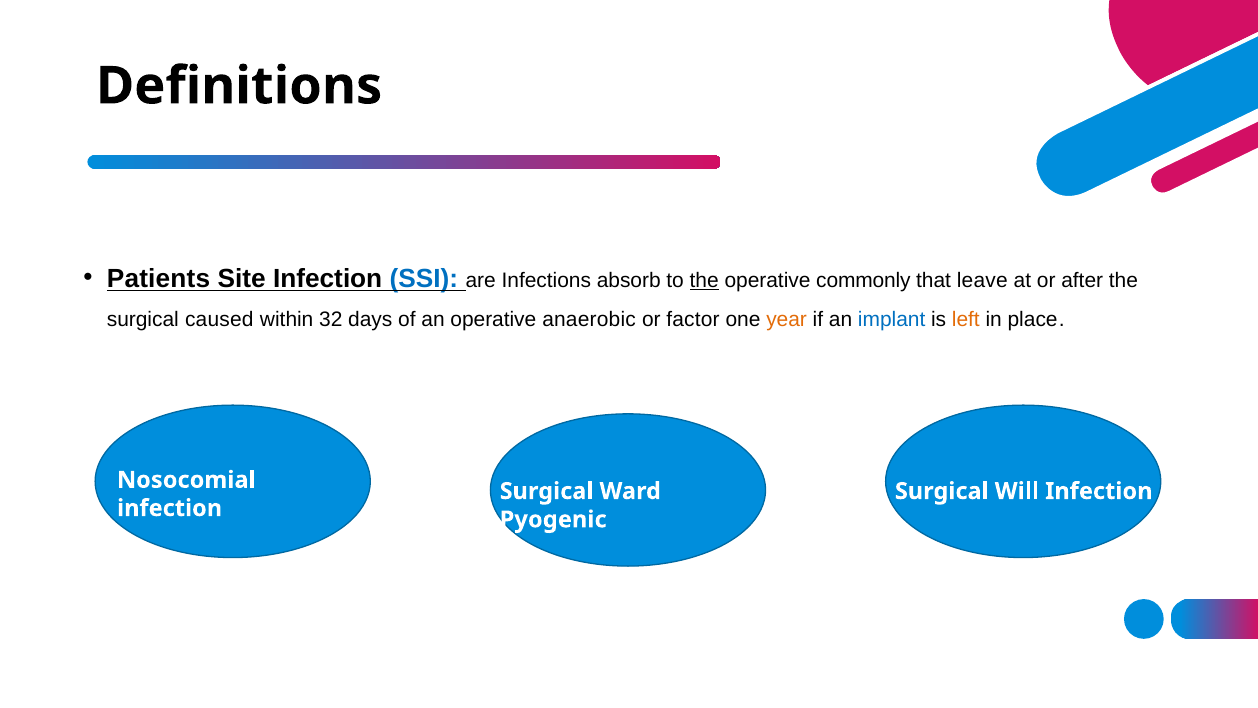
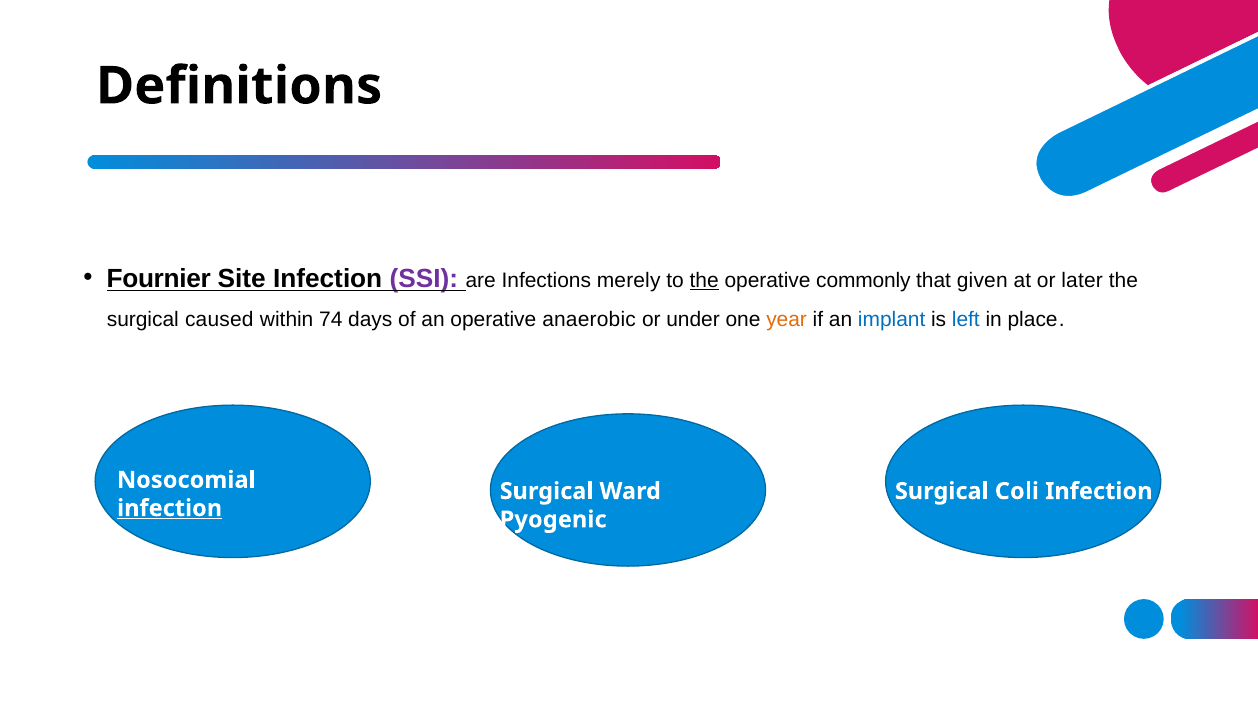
Patients: Patients -> Fournier (159, 279)
SSI colour: blue -> purple (424, 279)
absorb: absorb -> merely (629, 280)
leave: leave -> given (982, 280)
after: after -> later (1082, 280)
32: 32 -> 74 (331, 319)
factor: factor -> under (693, 319)
left colour: orange -> blue (966, 319)
Will: Will -> Coli (1017, 491)
infection underline: none -> present (170, 508)
